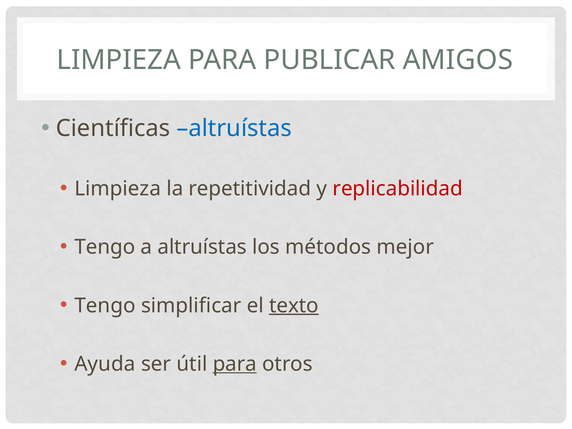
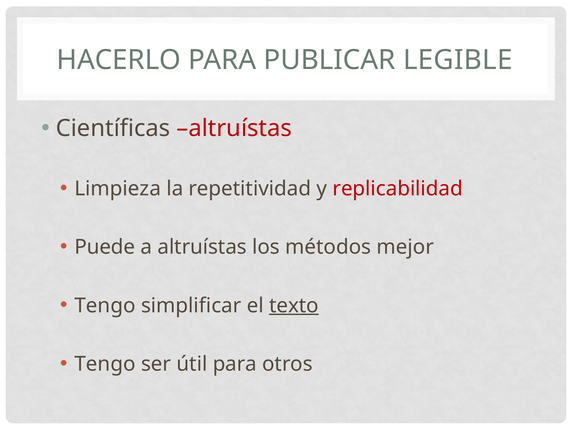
LIMPIEZA: LIMPIEZA -> HACERLO (119, 60)
AMIGOS: AMIGOS -> LEGIBLE (458, 60)
altruístas colour: blue -> red (234, 128)
Tengo: Tengo -> Puede (105, 247)
Ayuda: Ayuda -> Tengo (105, 364)
para underline: present -> none (235, 364)
